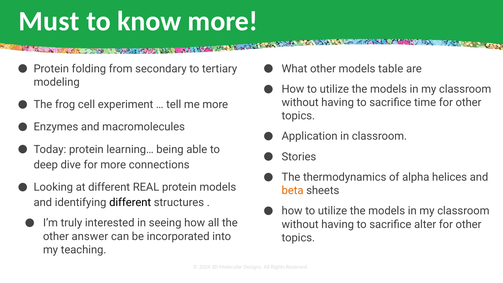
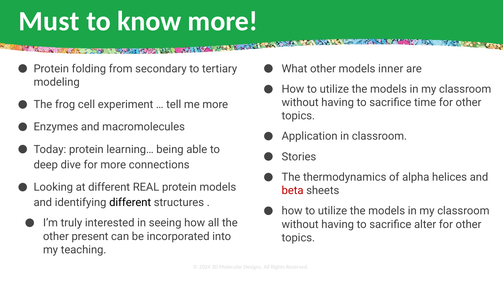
table: table -> inner (391, 69)
beta colour: orange -> red (293, 190)
answer: answer -> present (90, 236)
